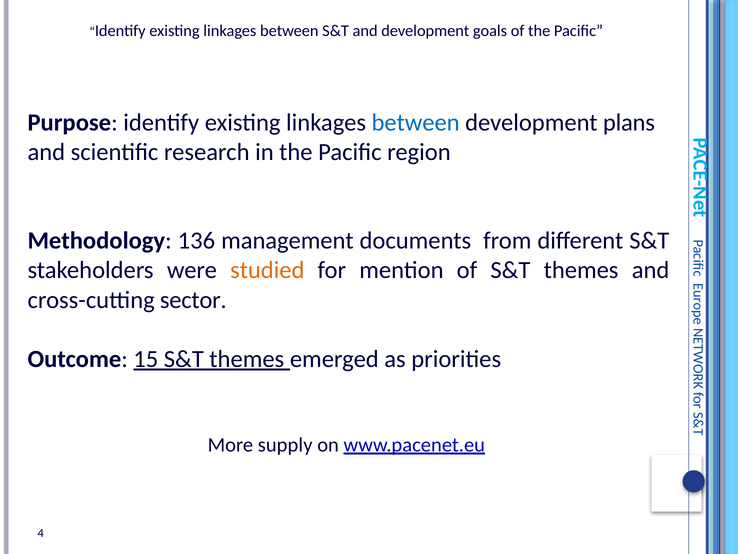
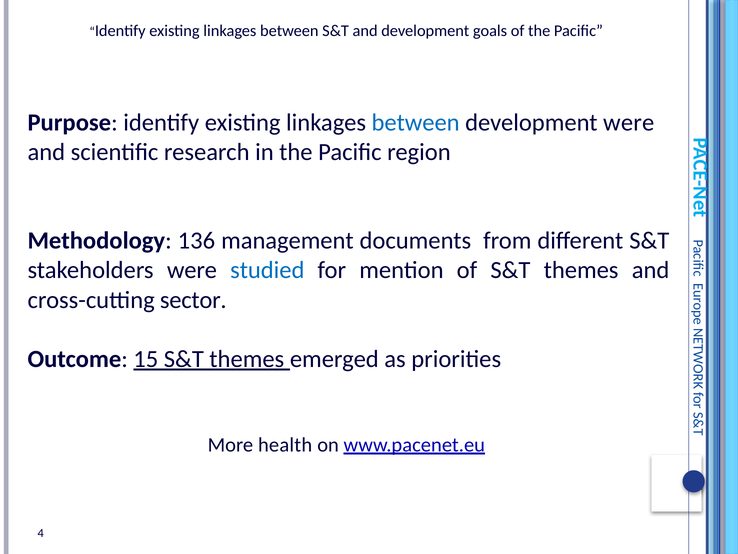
development plans: plans -> were (629, 122)
studied colour: orange -> blue (267, 270)
supply: supply -> health (285, 444)
